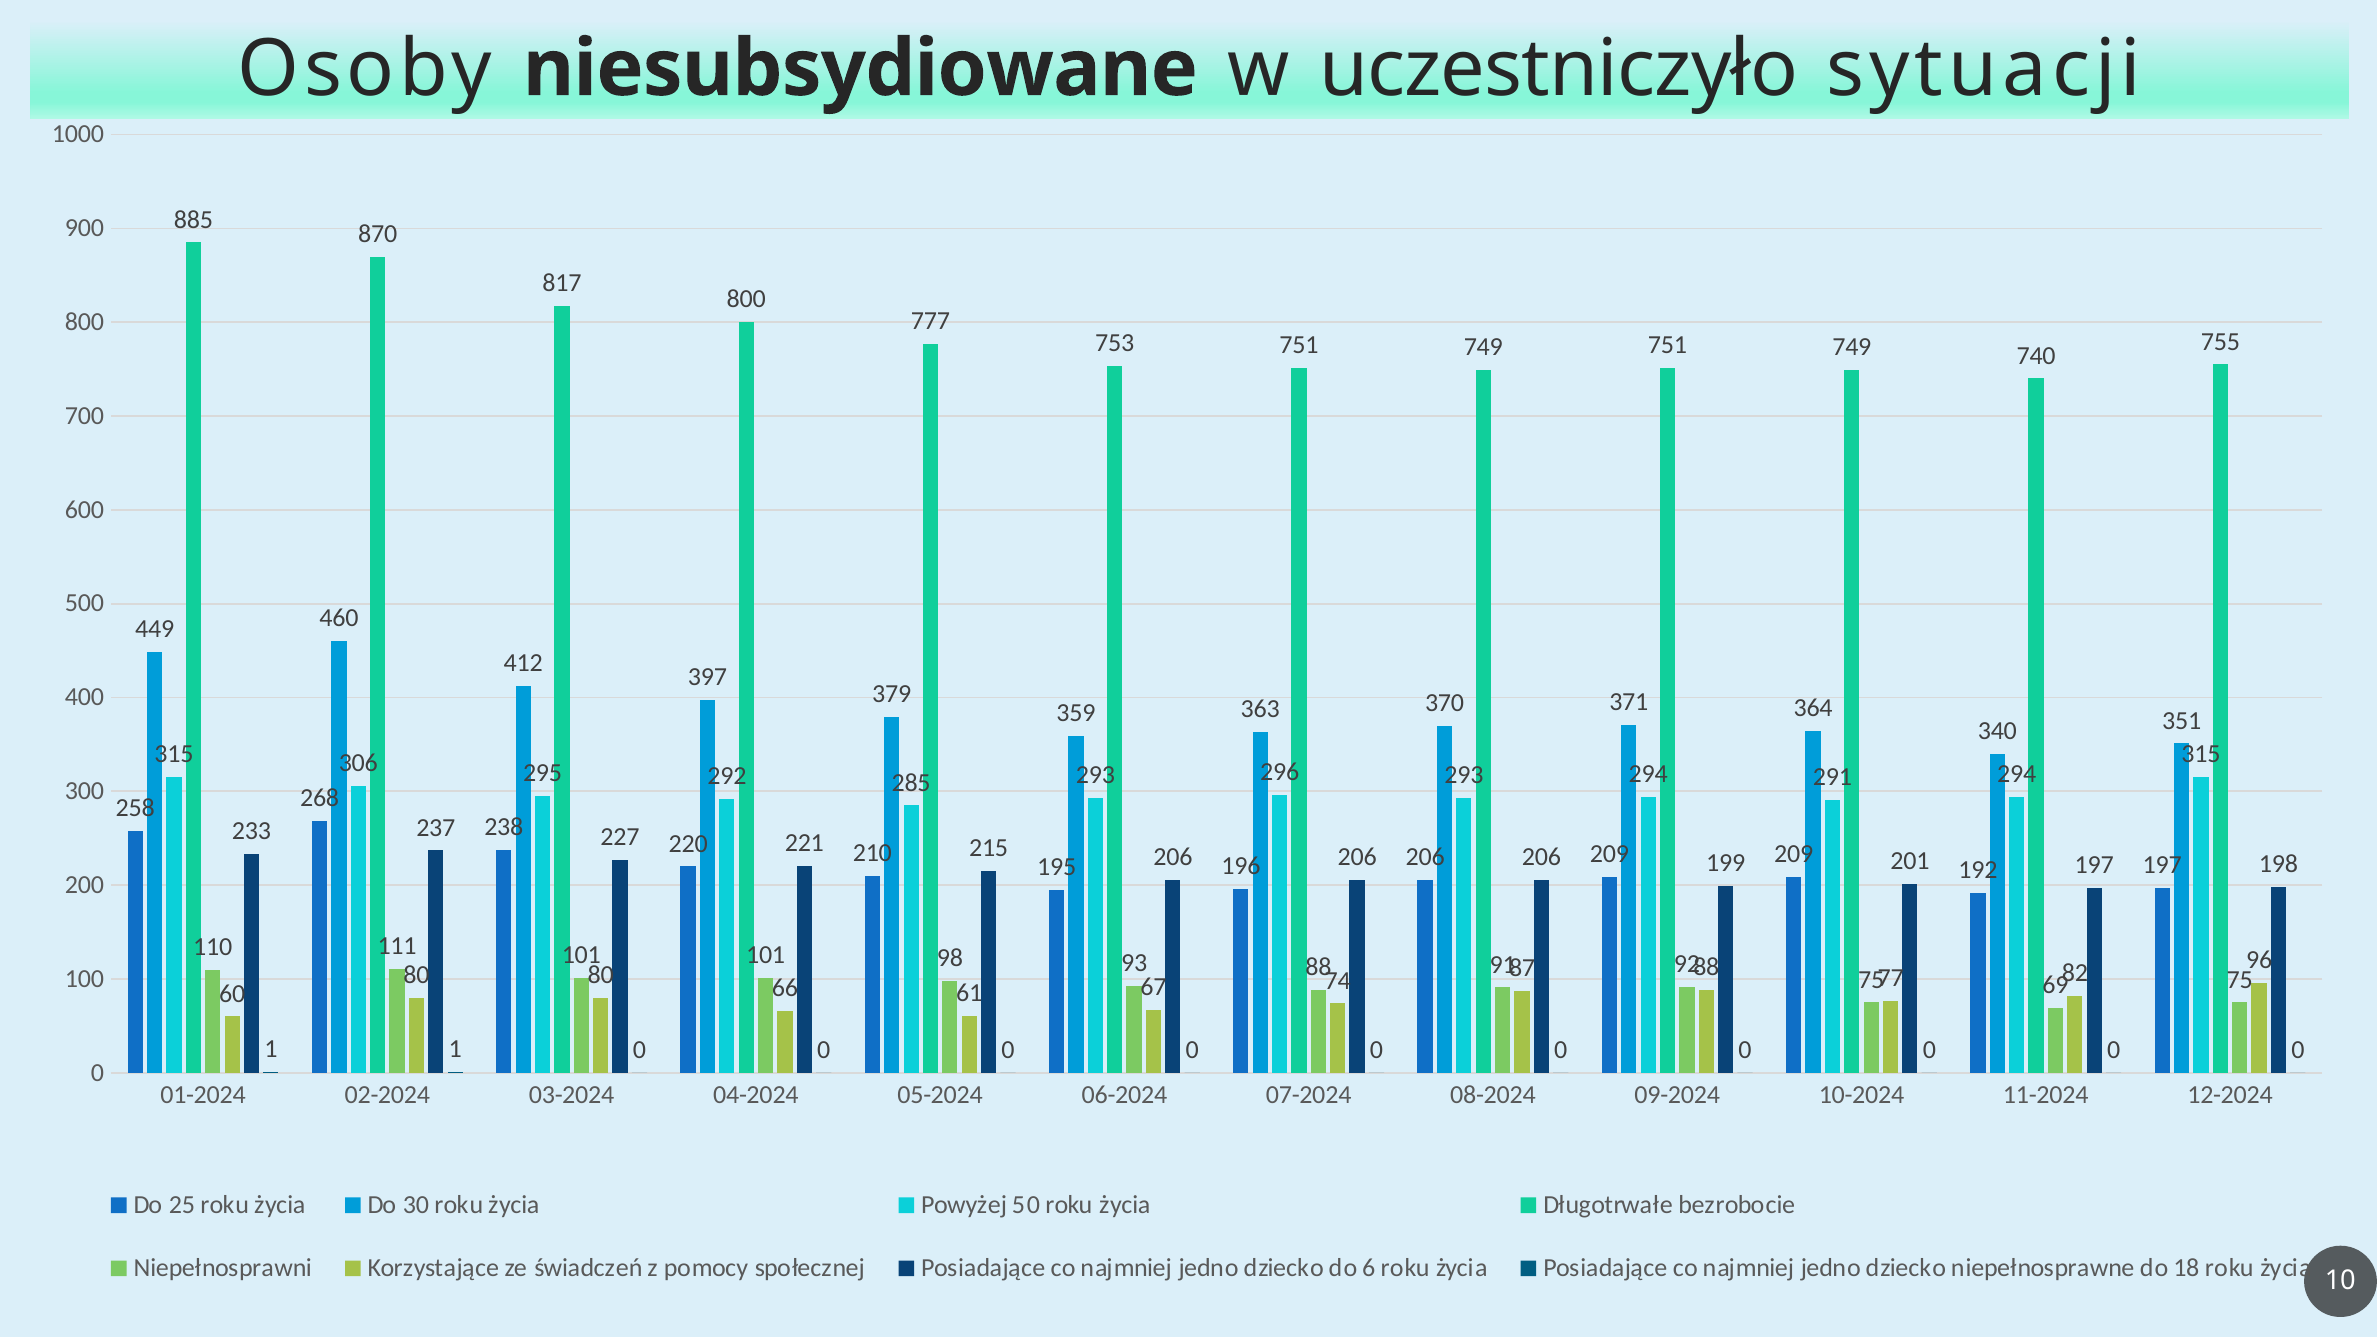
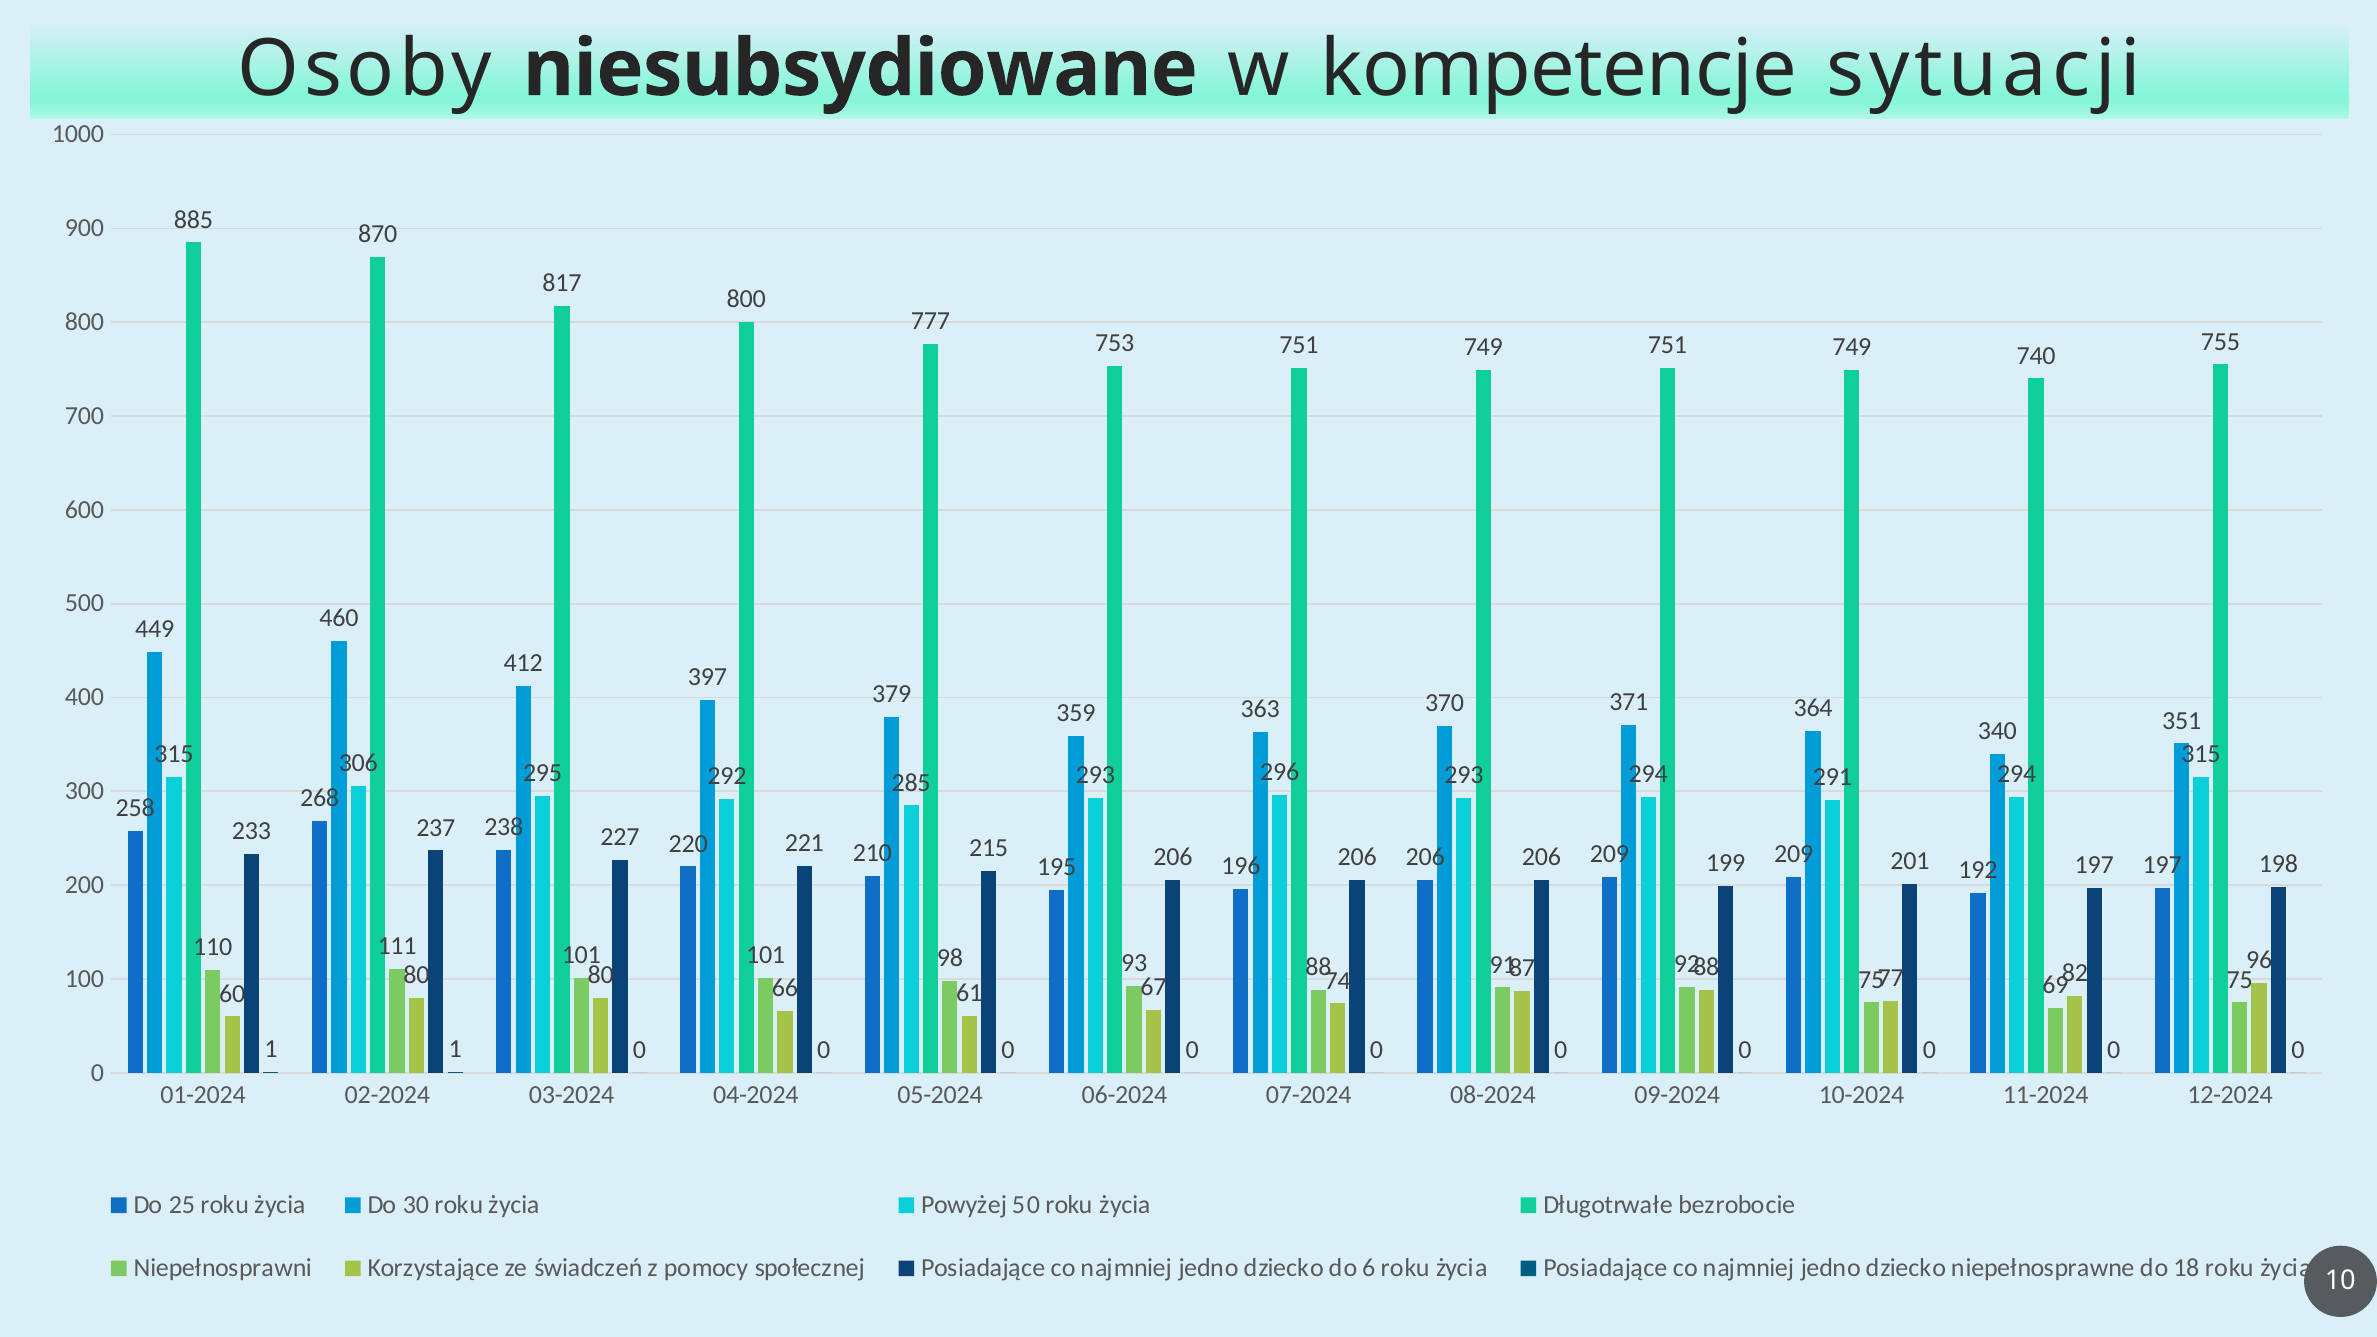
uczestniczyło: uczestniczyło -> kompetencje (1559, 69)
